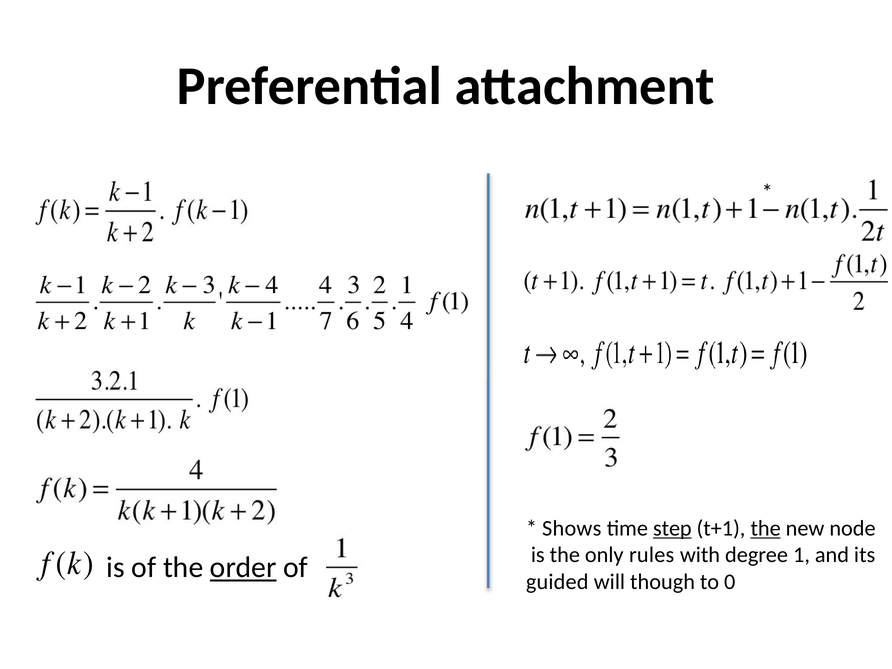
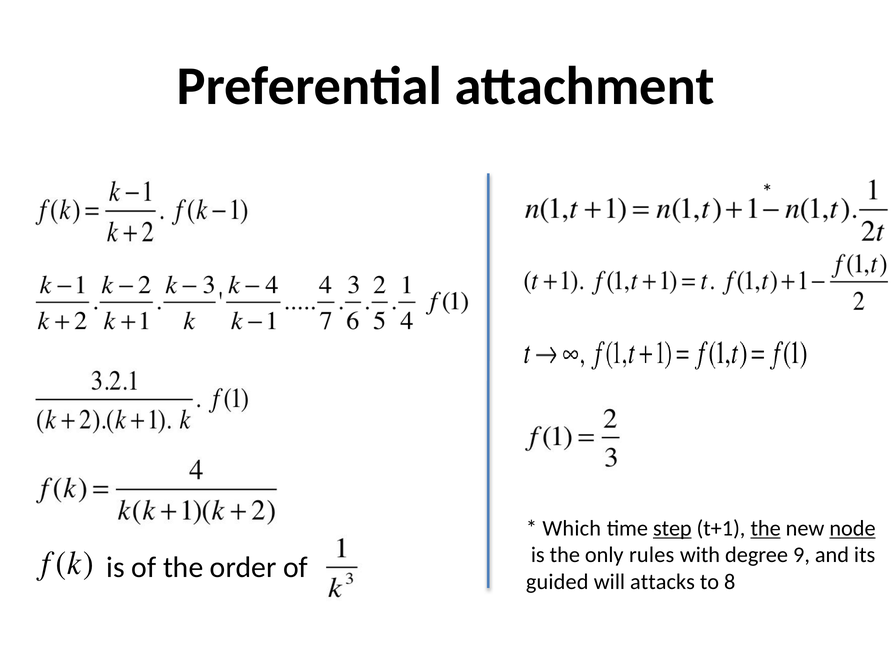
Shows: Shows -> Which (572, 528)
node underline: none -> present (853, 528)
1: 1 -> 9 (802, 555)
order underline: present -> none (243, 568)
though: though -> attacks (663, 582)
0: 0 -> 8 (730, 582)
